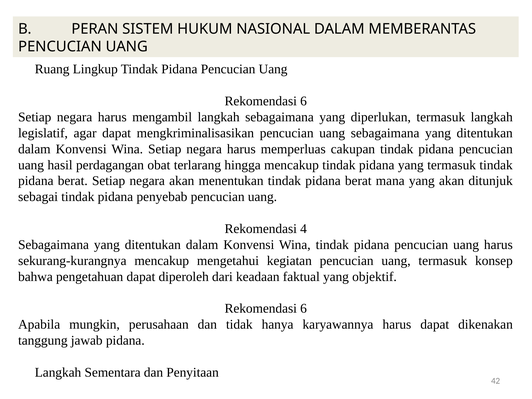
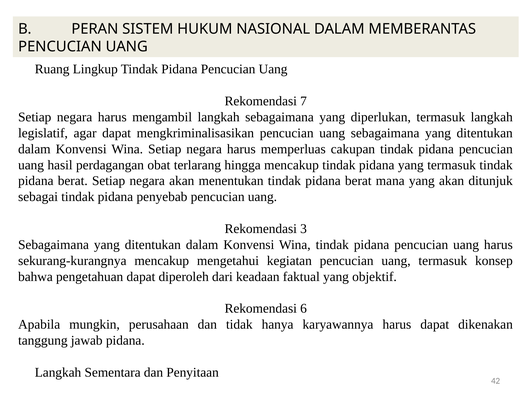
6: 6 -> 7 (304, 101)
4: 4 -> 3 (304, 229)
